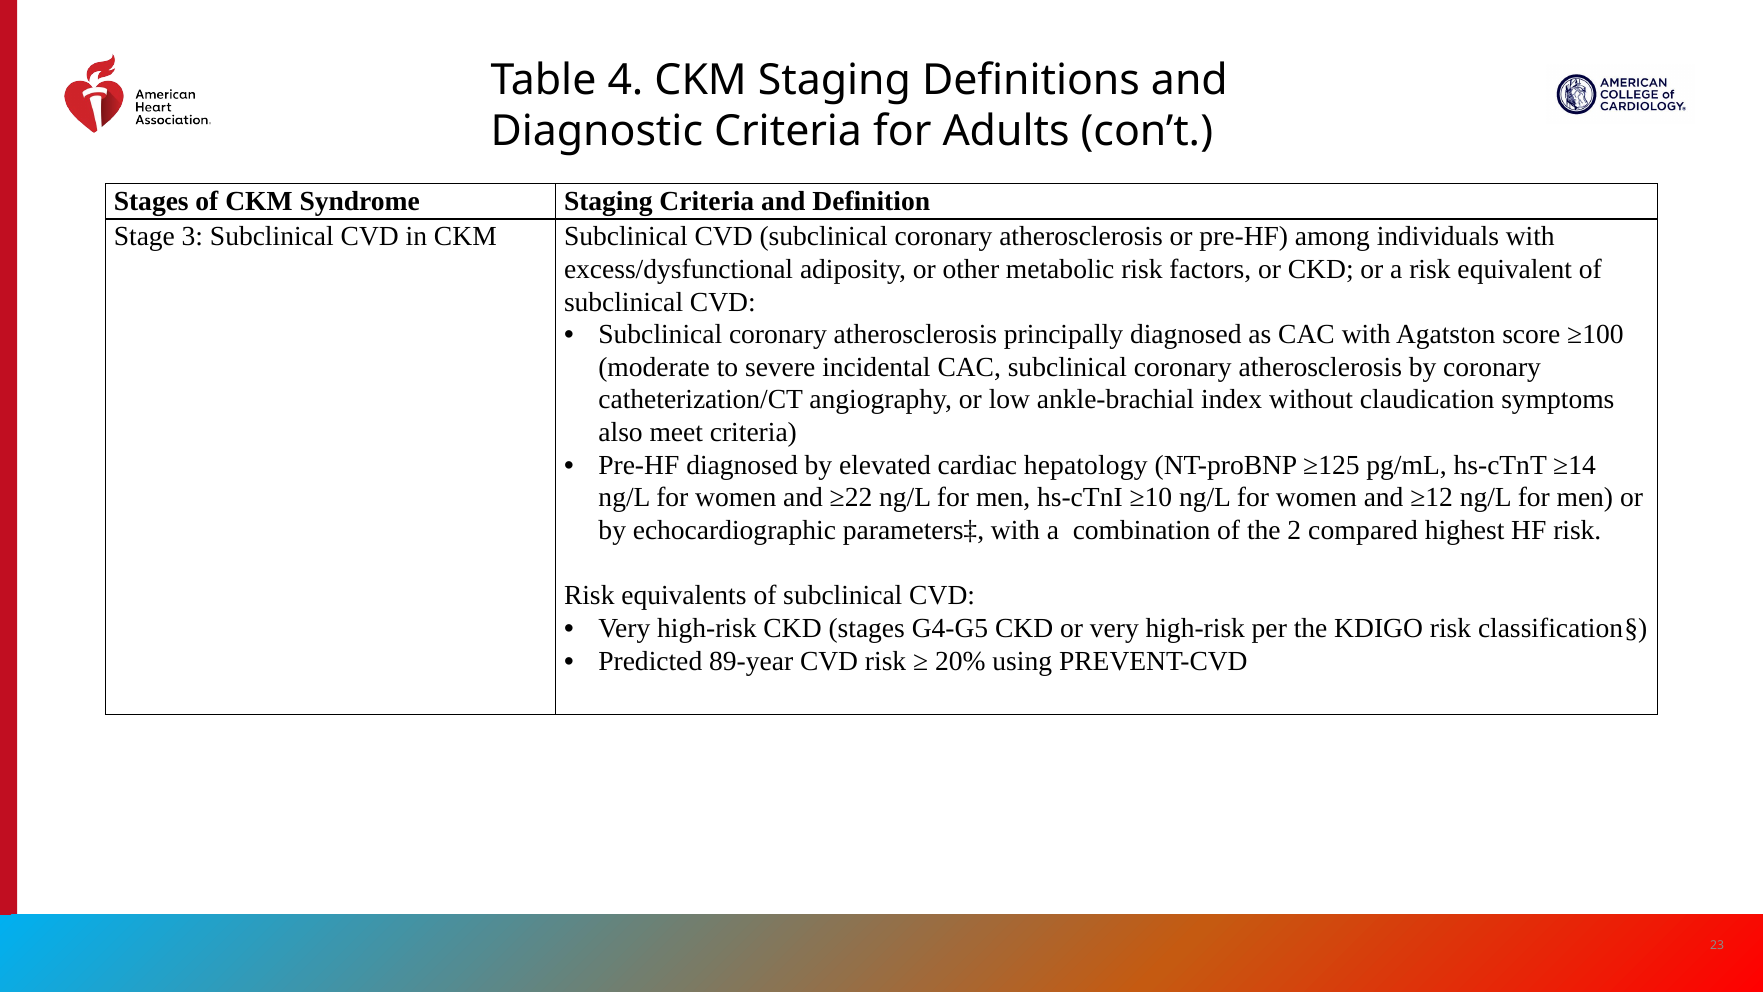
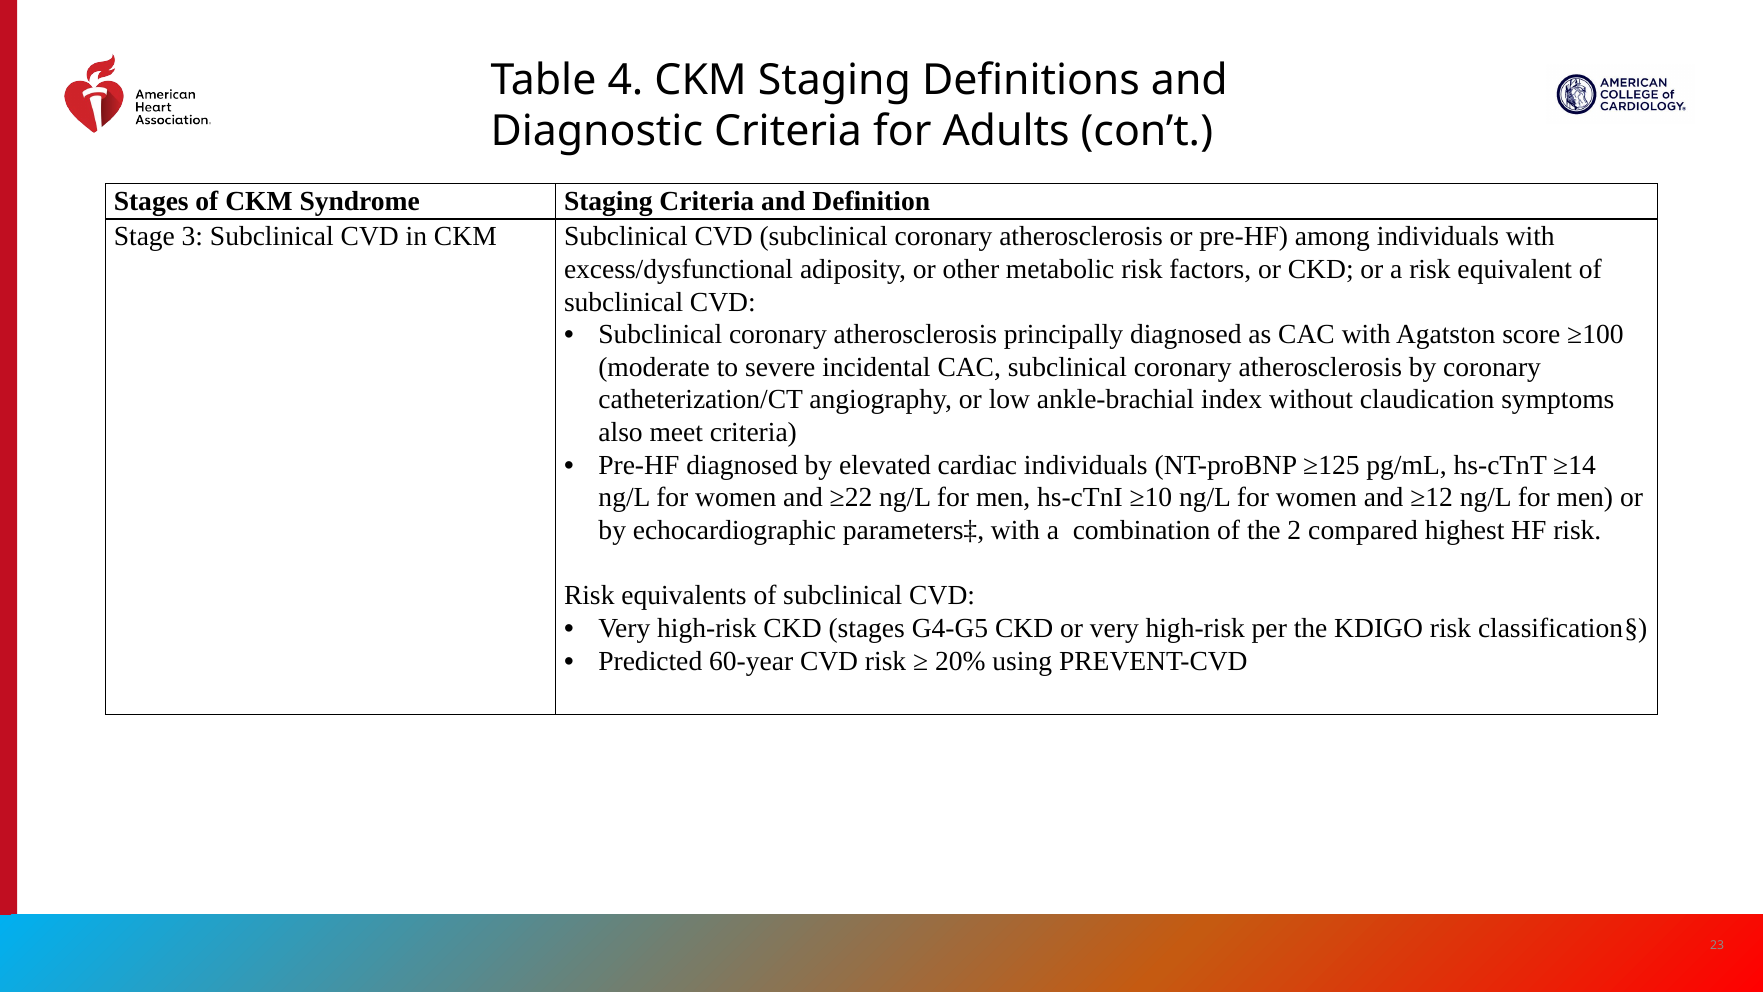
cardiac hepatology: hepatology -> individuals (1086, 465)
89-year: 89-year -> 60-year (751, 661)
